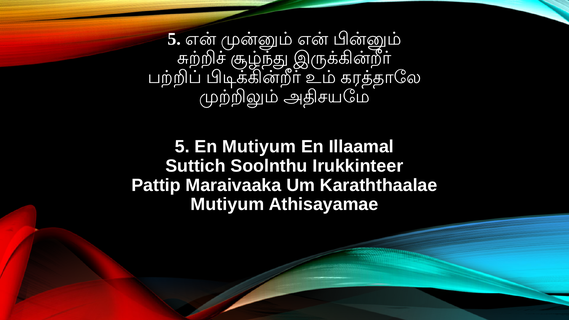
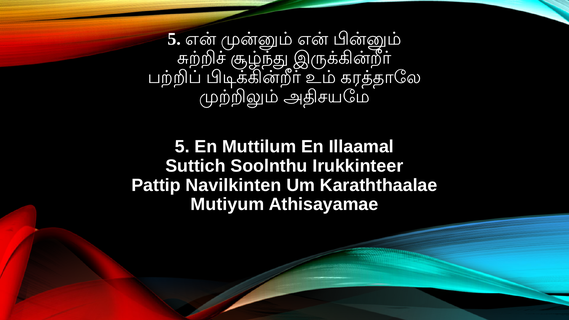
En Mutiyum: Mutiyum -> Muttilum (259, 147)
Maraivaaka: Maraivaaka -> Navilkinten (233, 185)
